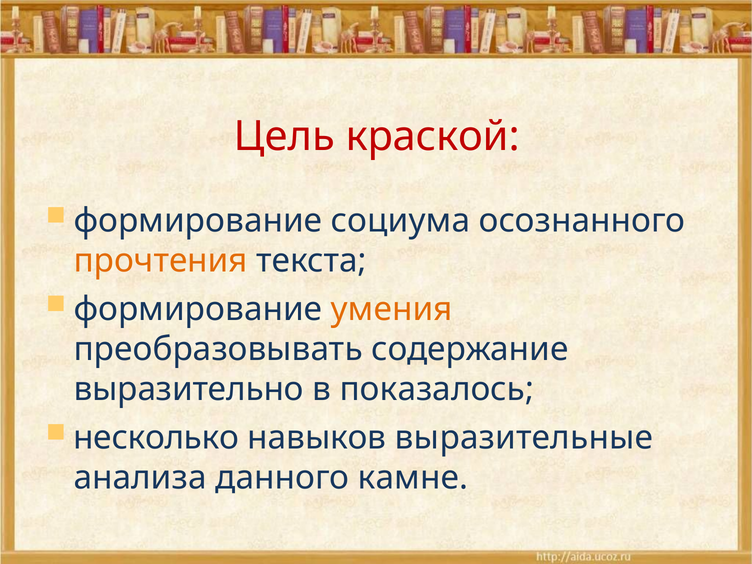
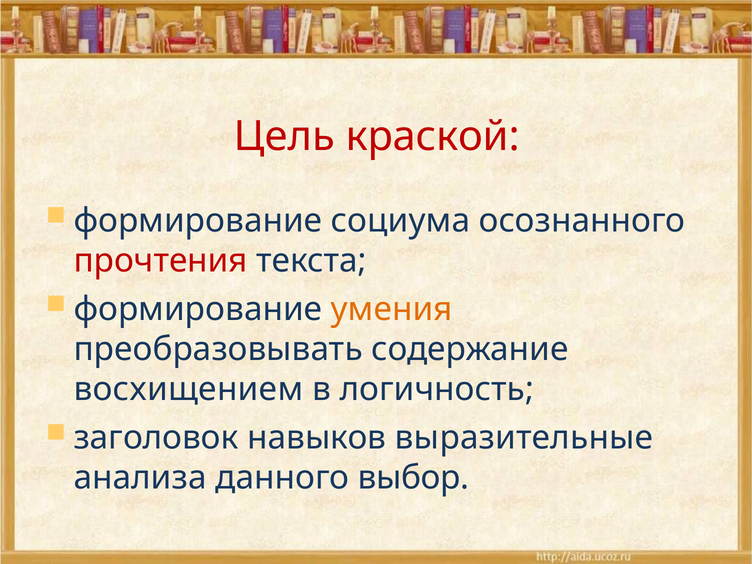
прочтения colour: orange -> red (161, 261)
выразительно: выразительно -> восхищением (188, 389)
показалось: показалось -> логичность (437, 389)
несколько: несколько -> заголовок (156, 438)
камне: камне -> выбор (413, 478)
